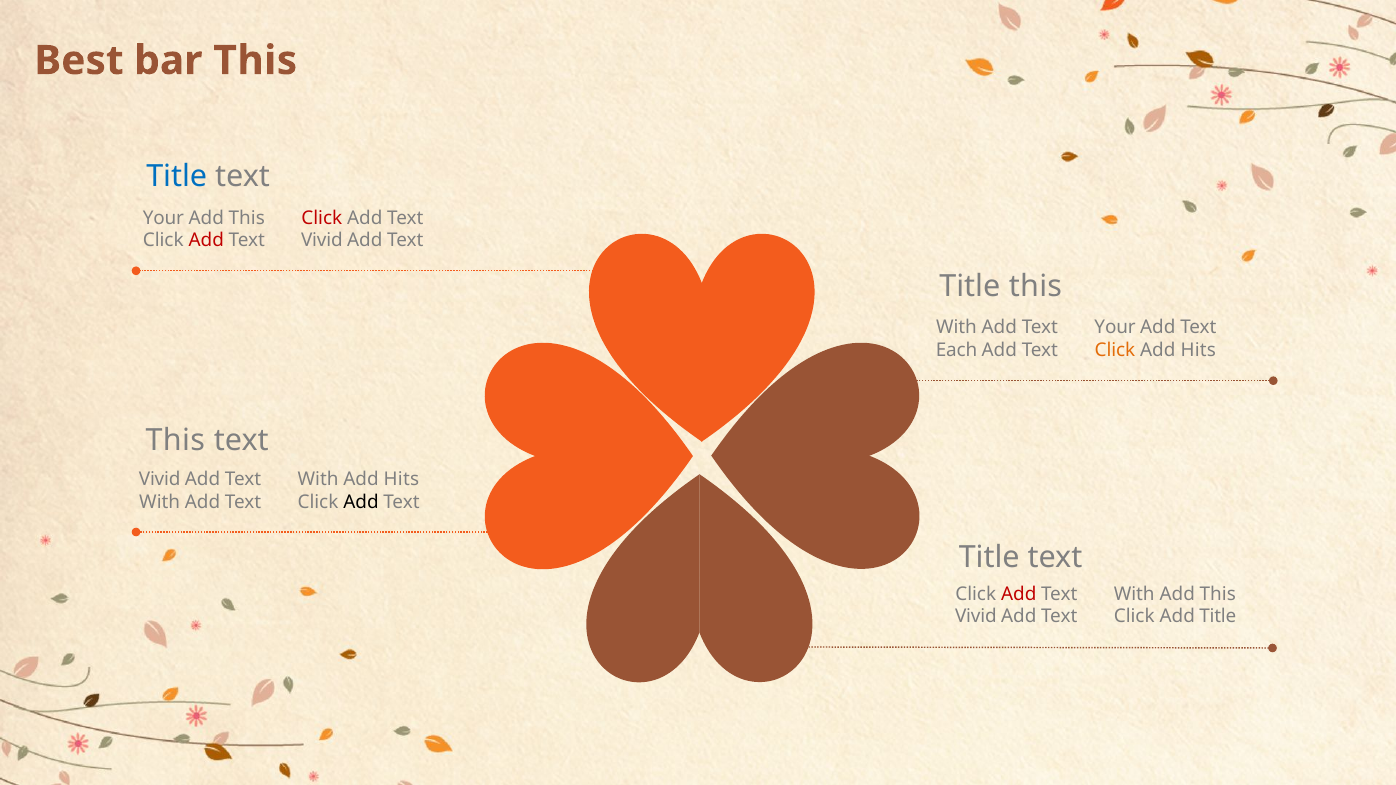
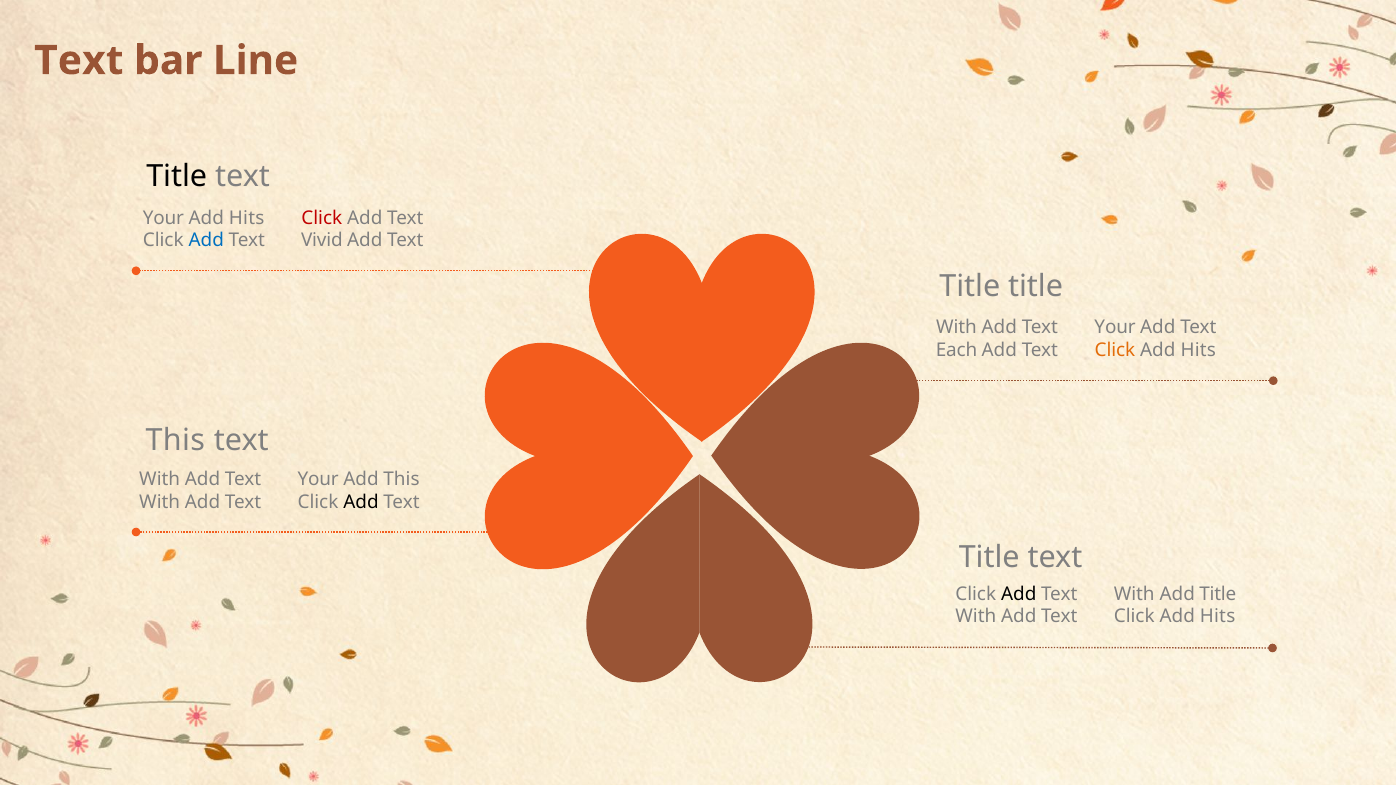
Best: Best -> Text (79, 61)
bar This: This -> Line (256, 61)
Title colour: blue -> black (177, 176)
This: This -> Hits (247, 218)
Add colour: red -> blue (206, 241)
Title this: this -> title (1036, 286)
Vivid: Vivid -> With (160, 479)
With: With -> Your (318, 479)
Hits: Hits -> This (402, 479)
Add colour: red -> black (1019, 594)
This: This -> Title (1218, 594)
Vivid: Vivid -> With (976, 617)
Title: Title -> Hits (1218, 617)
